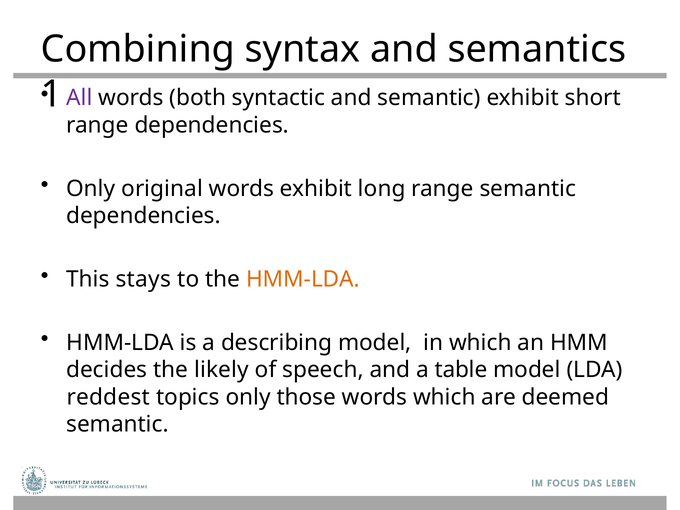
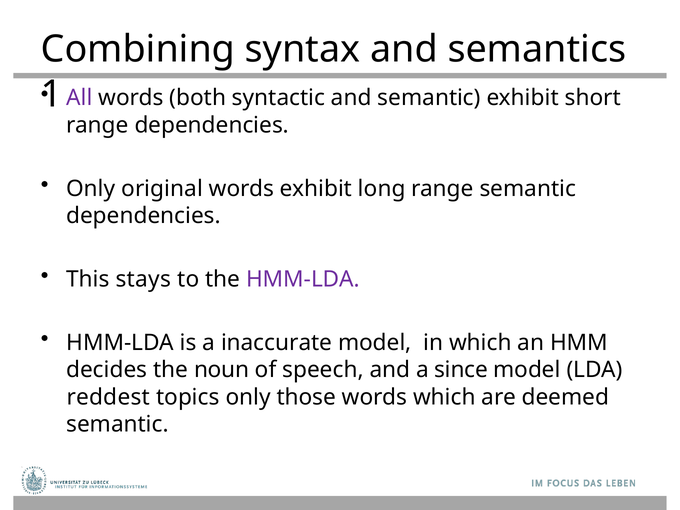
HMM-LDA colour: orange -> purple (303, 279)
describing: describing -> inaccurate (277, 343)
likely: likely -> noun (222, 370)
table: table -> since (461, 370)
